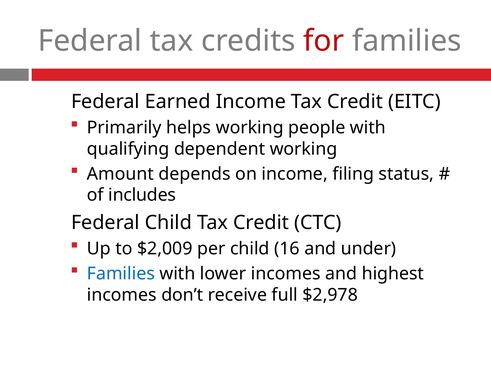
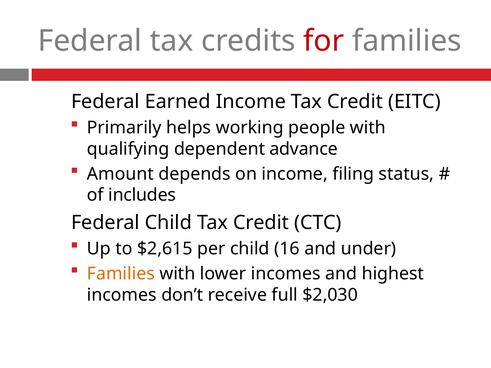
dependent working: working -> advance (304, 149)
$2,009: $2,009 -> $2,615 (165, 249)
Families colour: blue -> orange (121, 274)
$2,978: $2,978 -> $2,030 (330, 295)
